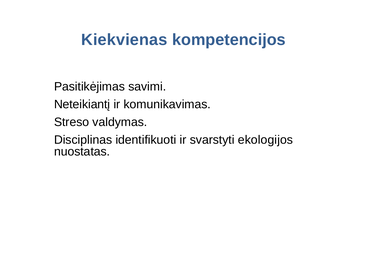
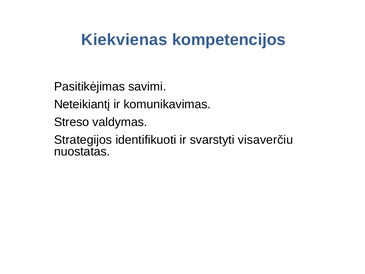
Disciplinas: Disciplinas -> Strategijos (83, 140)
ekologijos: ekologijos -> visaverčiu (265, 140)
